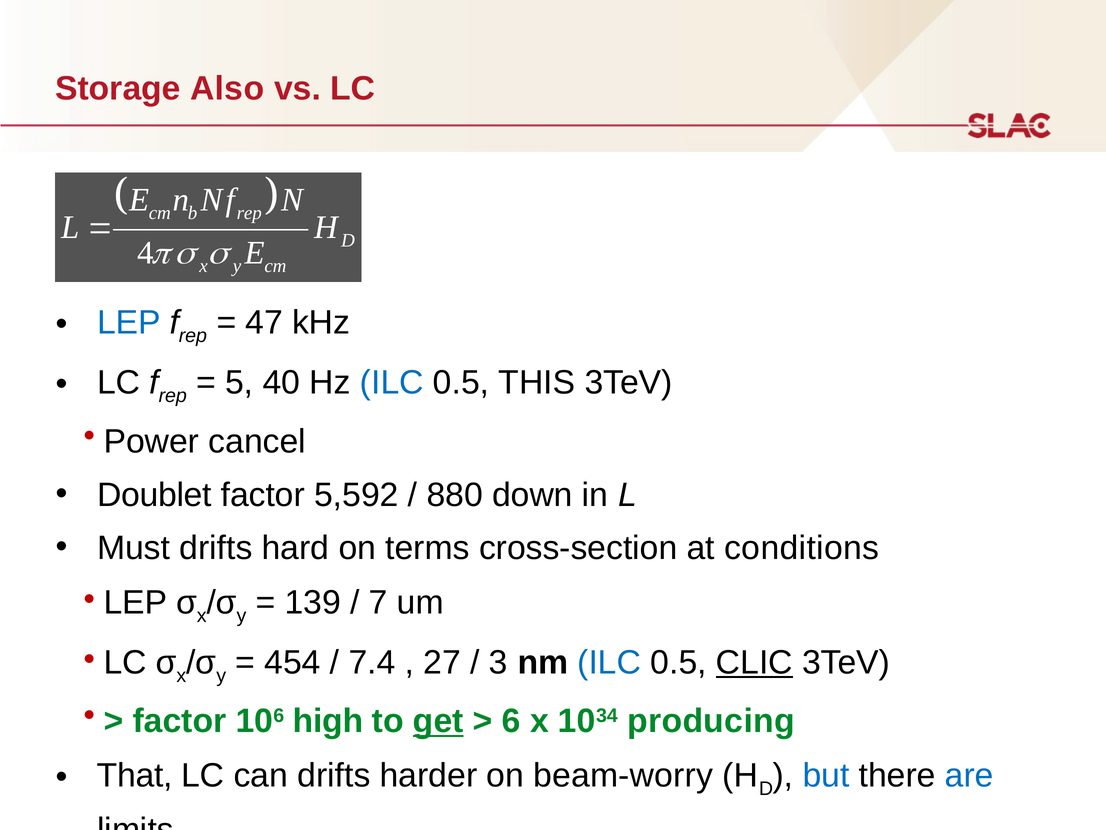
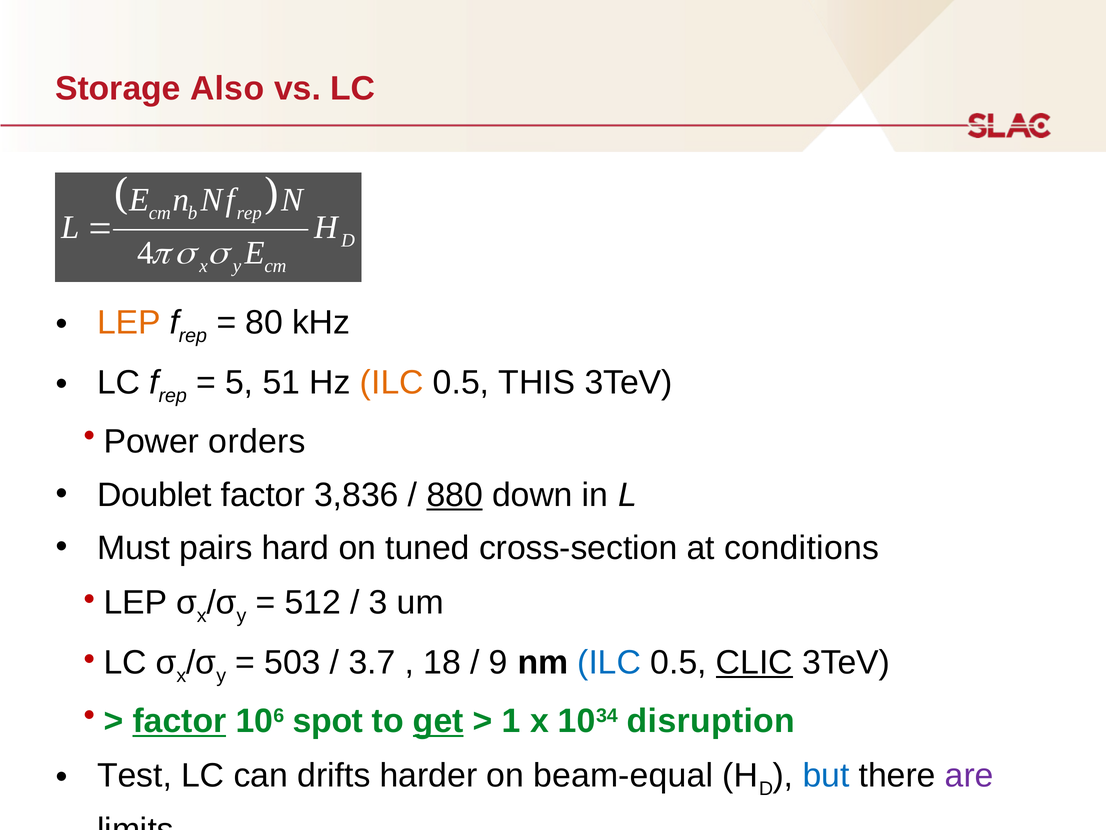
LEP colour: blue -> orange (129, 323)
47: 47 -> 80 (264, 323)
40: 40 -> 51 (281, 382)
ILC colour: blue -> orange (392, 382)
cancel: cancel -> orders (257, 441)
5,592: 5,592 -> 3,836 (356, 495)
880 underline: none -> present (455, 495)
Must drifts: drifts -> pairs (216, 548)
terms: terms -> tuned (428, 548)
139: 139 -> 512 (313, 602)
7: 7 -> 3 (378, 602)
454: 454 -> 503 (292, 662)
7.4: 7.4 -> 3.7 (372, 662)
27: 27 -> 18 (442, 662)
3: 3 -> 9 (498, 662)
factor underline: none -> present (179, 721)
high: high -> spot (328, 721)
6: 6 -> 1 (511, 721)
producing: producing -> disruption (711, 721)
That: That -> Test (135, 775)
beam-worry: beam-worry -> beam-equal (623, 775)
are colour: blue -> purple (969, 775)
